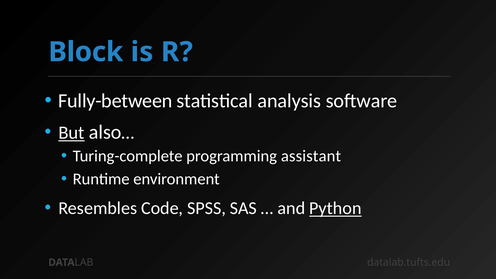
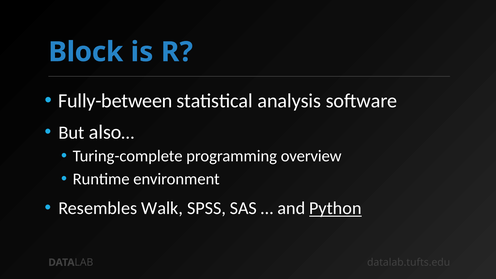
But underline: present -> none (71, 133)
assistant: assistant -> overview (311, 156)
Code: Code -> Walk (162, 208)
